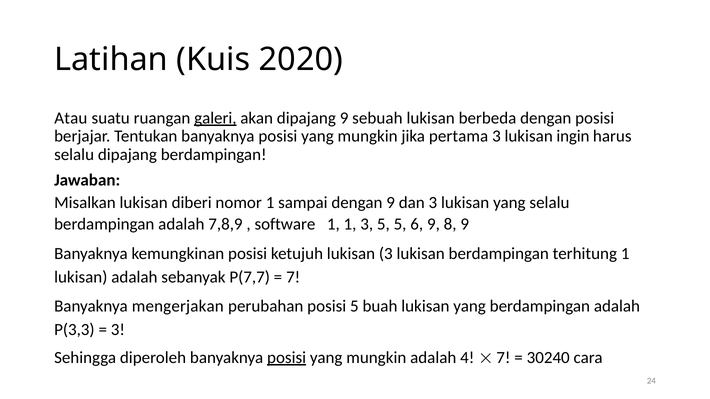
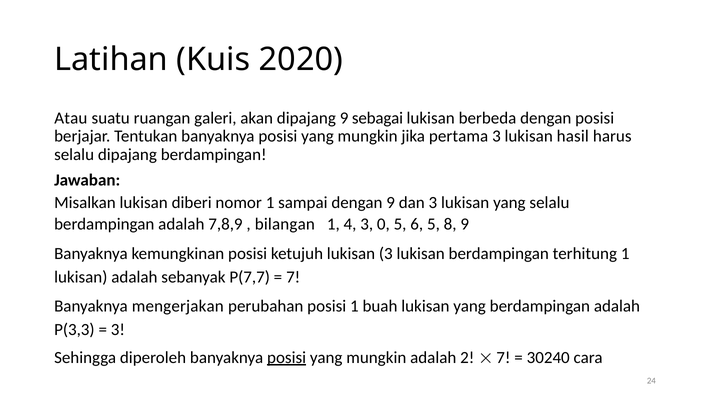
galeri underline: present -> none (215, 118)
sebuah: sebuah -> sebagai (378, 118)
ingin: ingin -> hasil (573, 136)
software: software -> bilangan (285, 224)
1 1: 1 -> 4 (350, 224)
3 5: 5 -> 0 (383, 224)
6 9: 9 -> 5 (433, 224)
posisi 5: 5 -> 1 (354, 307)
4: 4 -> 2 (467, 358)
